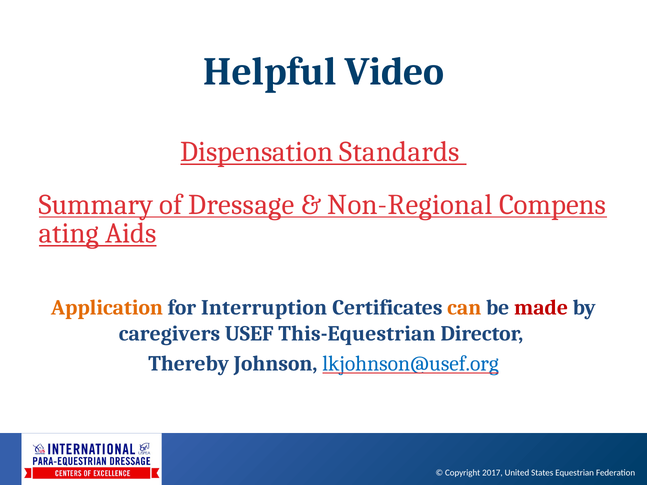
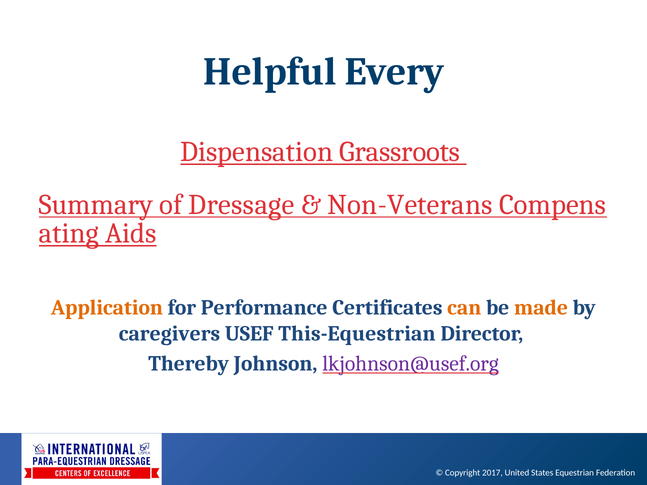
Video: Video -> Every (395, 72)
Standards: Standards -> Grassroots (400, 152)
Non-Regional: Non-Regional -> Non-Veterans (410, 205)
Interruption: Interruption -> Performance (264, 308)
made colour: red -> orange (541, 308)
lkjohnson@usef.org colour: blue -> purple (411, 364)
